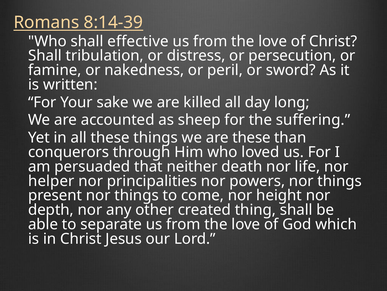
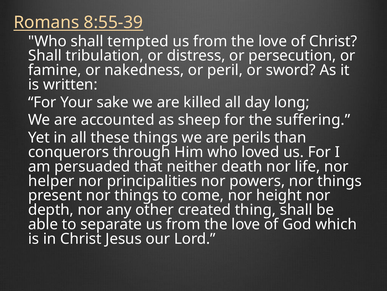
8:14-39: 8:14-39 -> 8:55-39 (113, 22)
effective: effective -> tempted (138, 41)
are these: these -> perils (251, 137)
